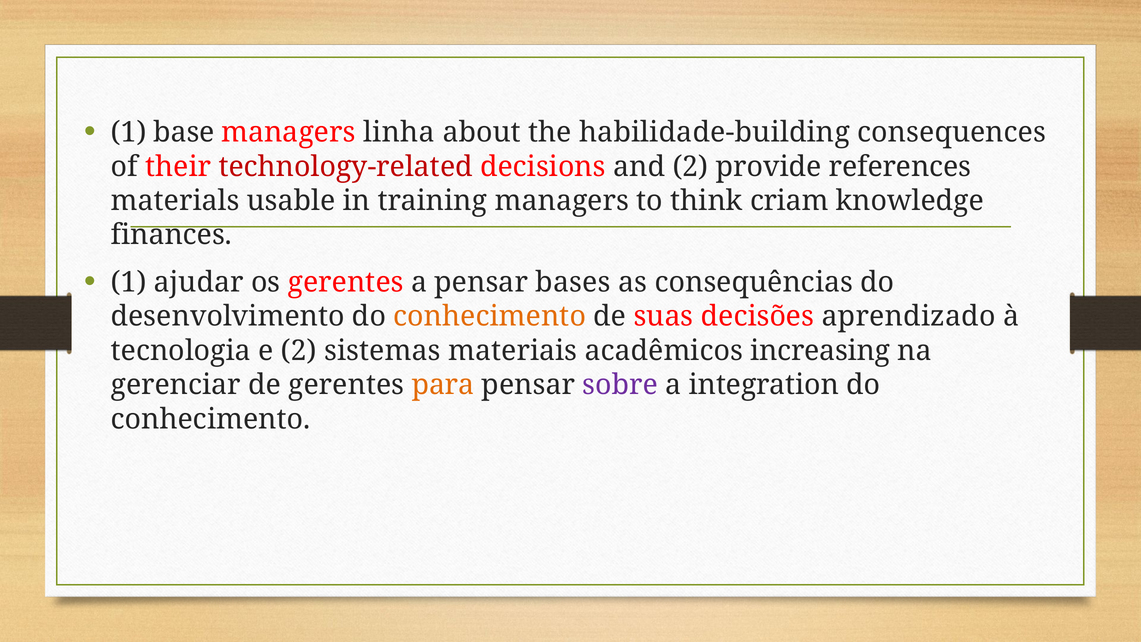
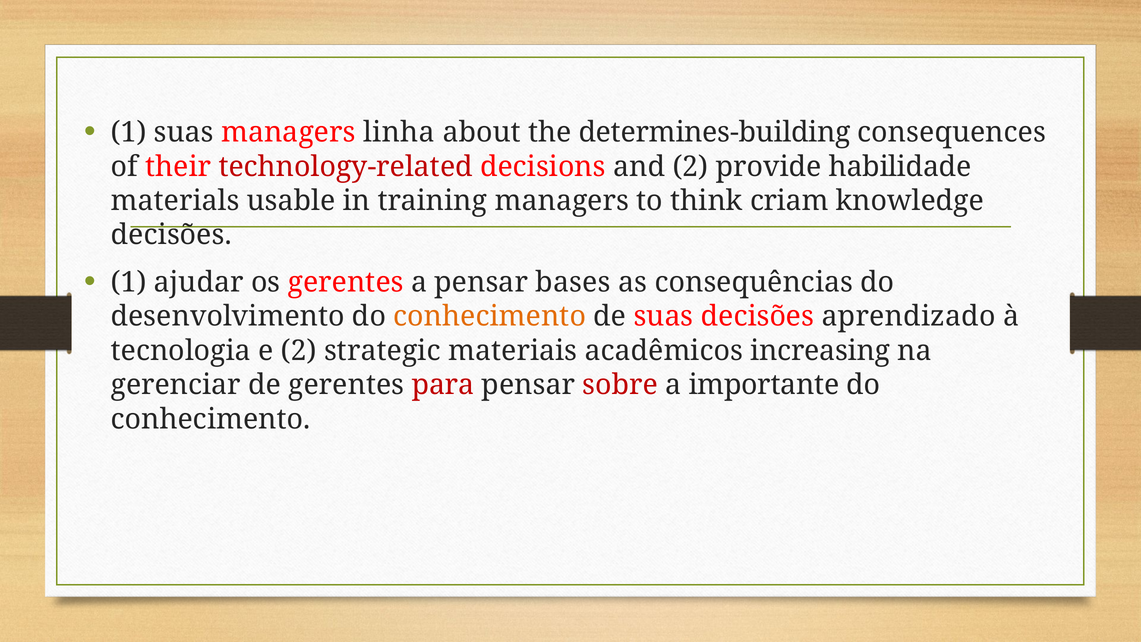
1 base: base -> suas (184, 132)
habilidade-building: habilidade-building -> determines-building (715, 132)
references: references -> habilidade (900, 167)
finances: finances -> decisões (171, 235)
sistemas: sistemas -> strategic (382, 351)
para colour: orange -> red (443, 385)
sobre colour: purple -> red (620, 385)
integration: integration -> importante (764, 385)
